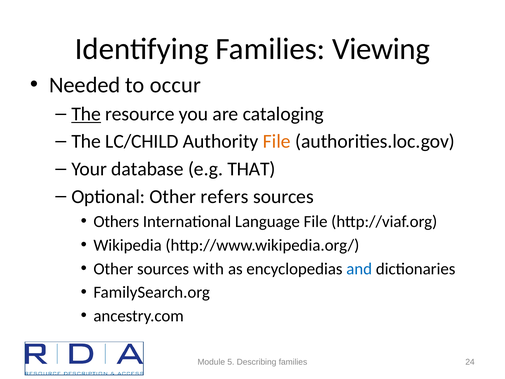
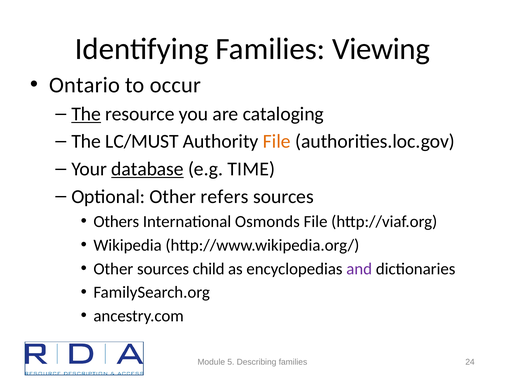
Needed: Needed -> Ontario (85, 85)
LC/CHILD: LC/CHILD -> LC/MUST (142, 141)
database underline: none -> present (147, 169)
THAT: THAT -> TIME (251, 169)
Language: Language -> Osmonds (267, 222)
with: with -> child (209, 269)
and colour: blue -> purple (359, 269)
